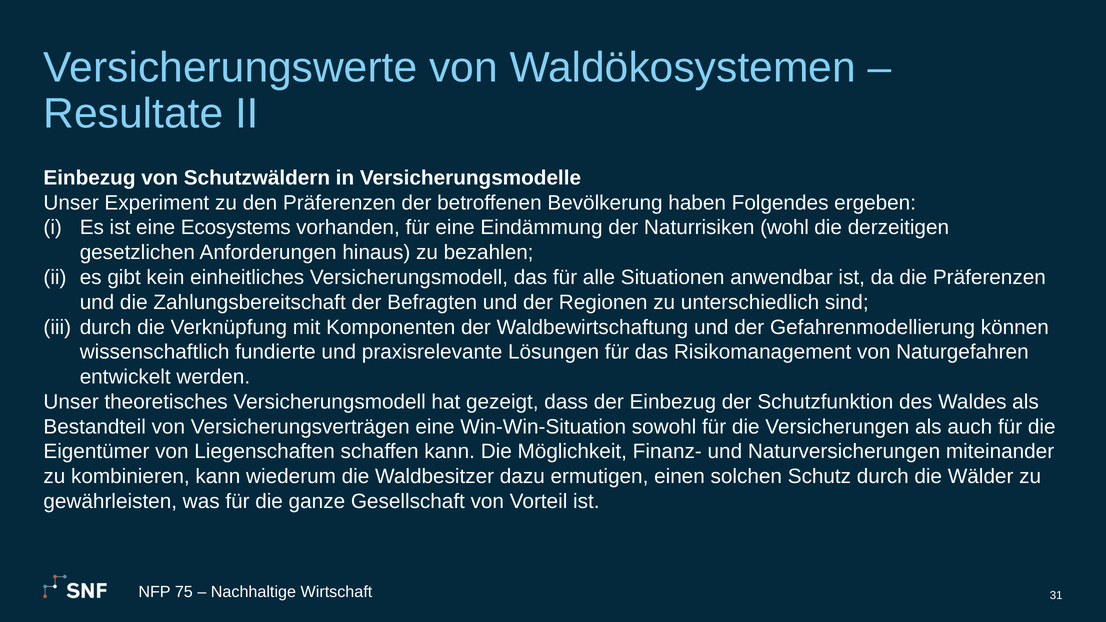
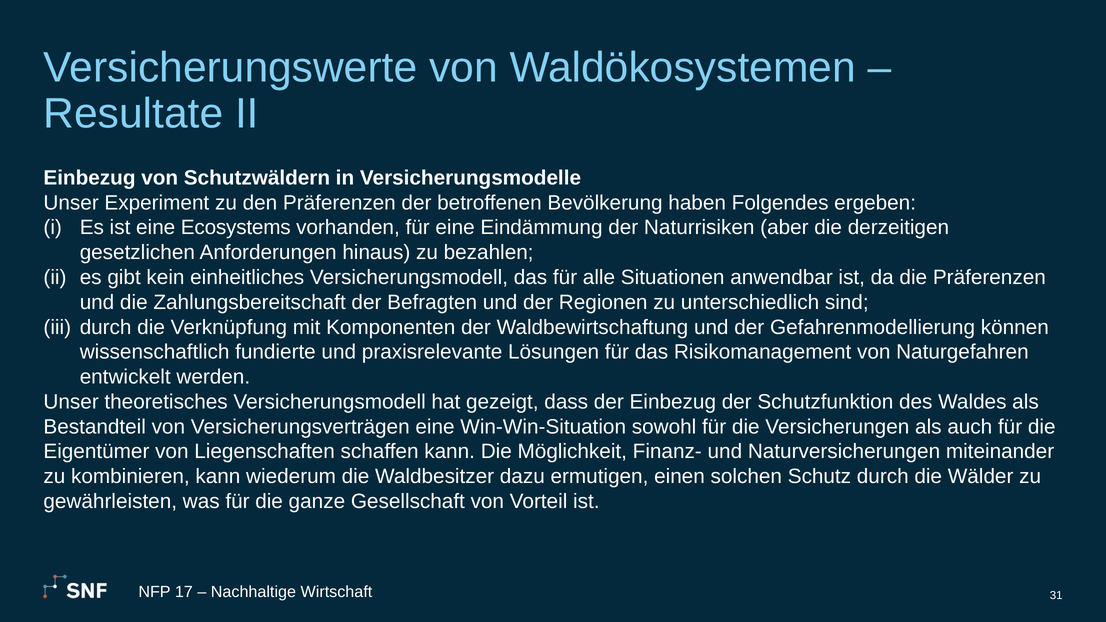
wohl: wohl -> aber (784, 228)
75: 75 -> 17 (184, 592)
